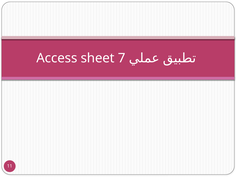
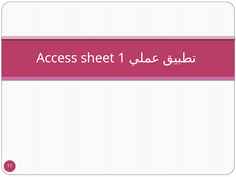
7: 7 -> 1 (122, 58)
